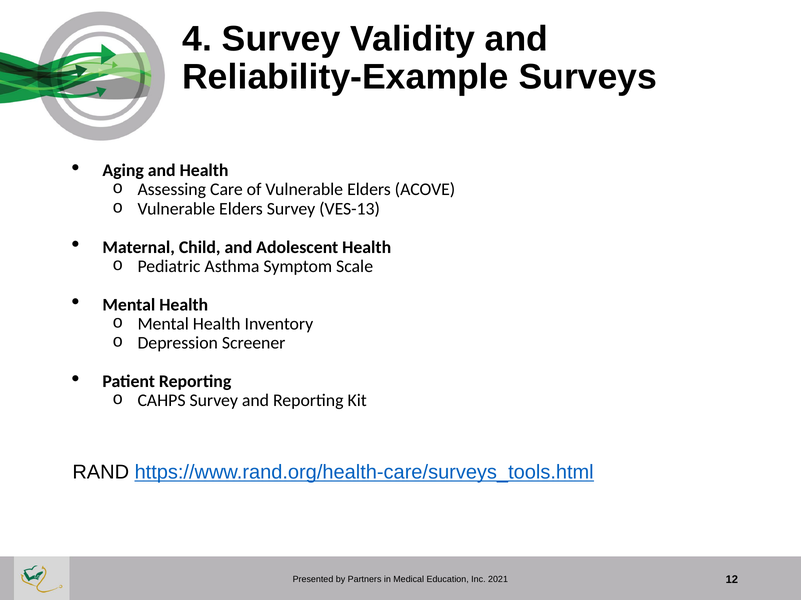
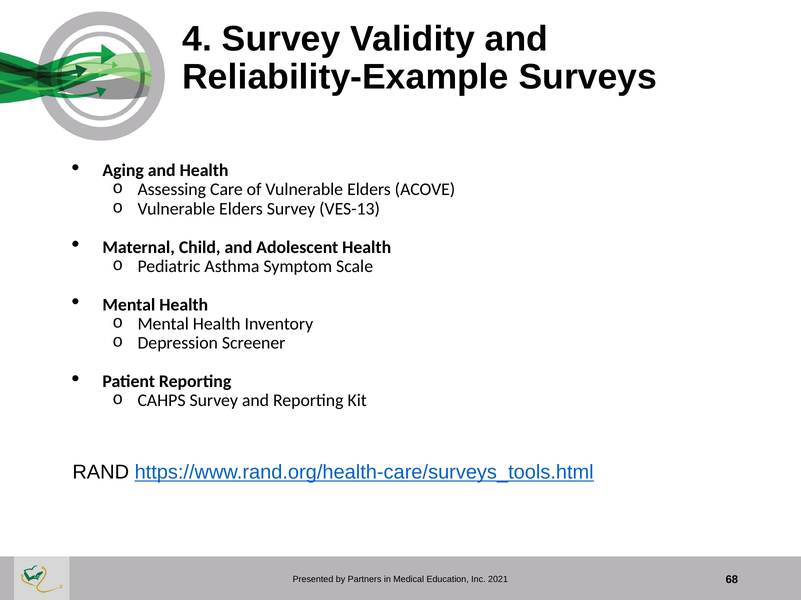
12: 12 -> 68 (732, 580)
